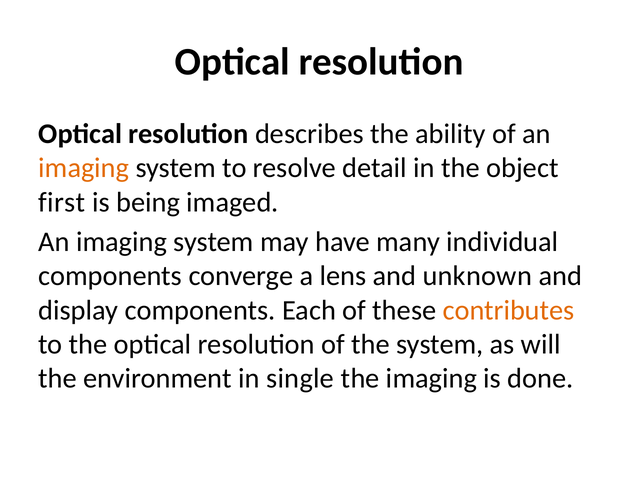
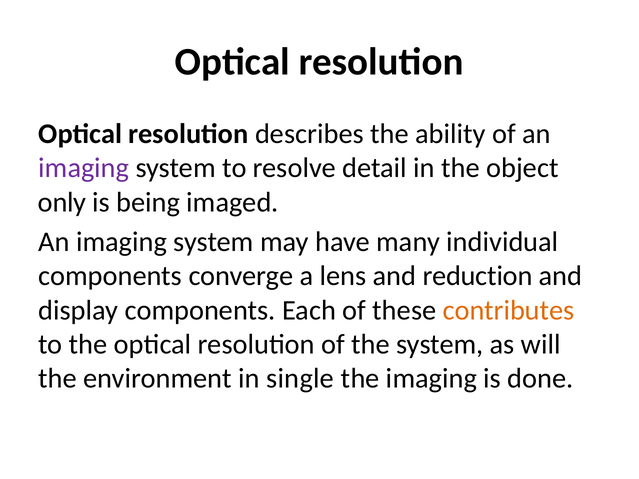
imaging colour: orange -> purple (84, 168)
first: first -> only (62, 202)
unknown: unknown -> reduction (478, 276)
